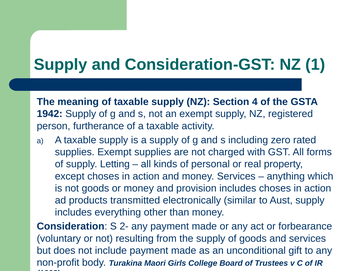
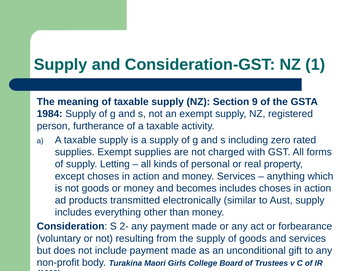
4: 4 -> 9 (255, 102)
1942: 1942 -> 1984 (50, 114)
provision: provision -> becomes (196, 189)
